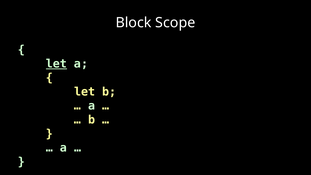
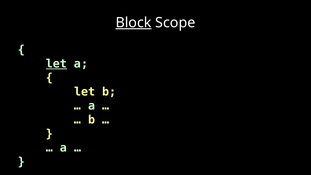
Block underline: none -> present (134, 23)
